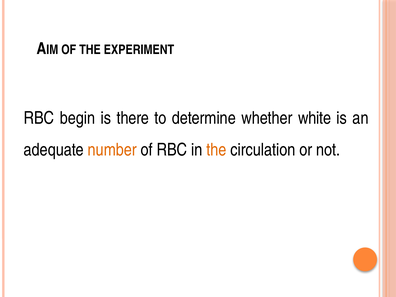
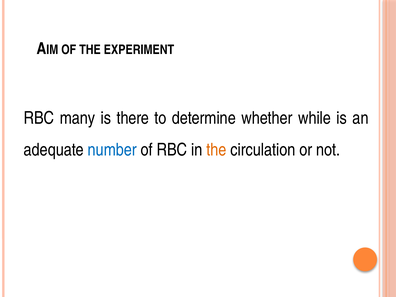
begin: begin -> many (77, 118)
white: white -> while (315, 118)
number colour: orange -> blue (112, 150)
